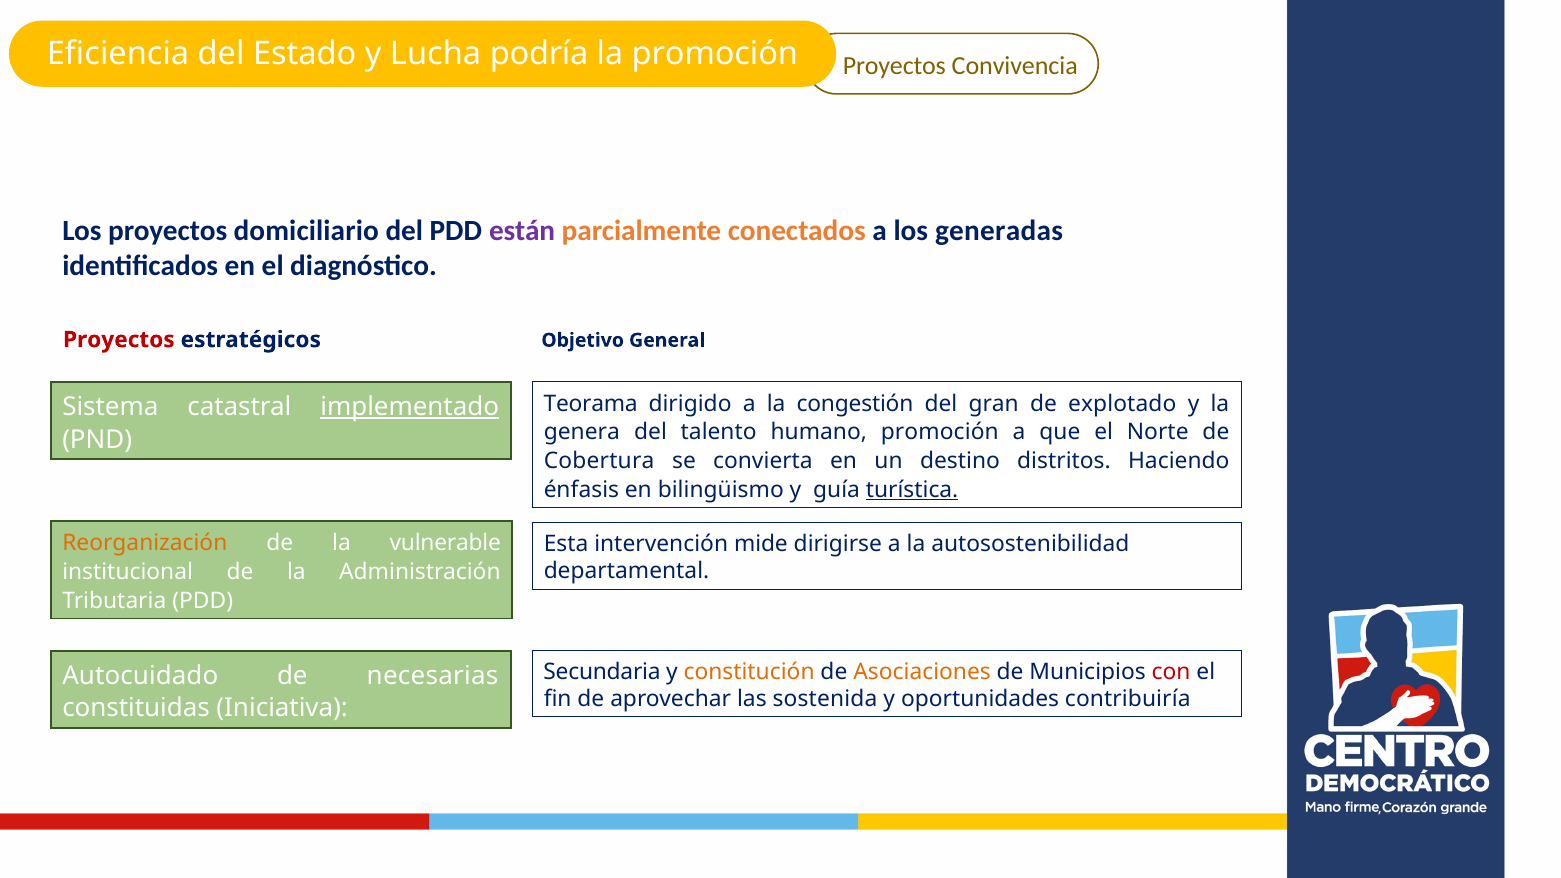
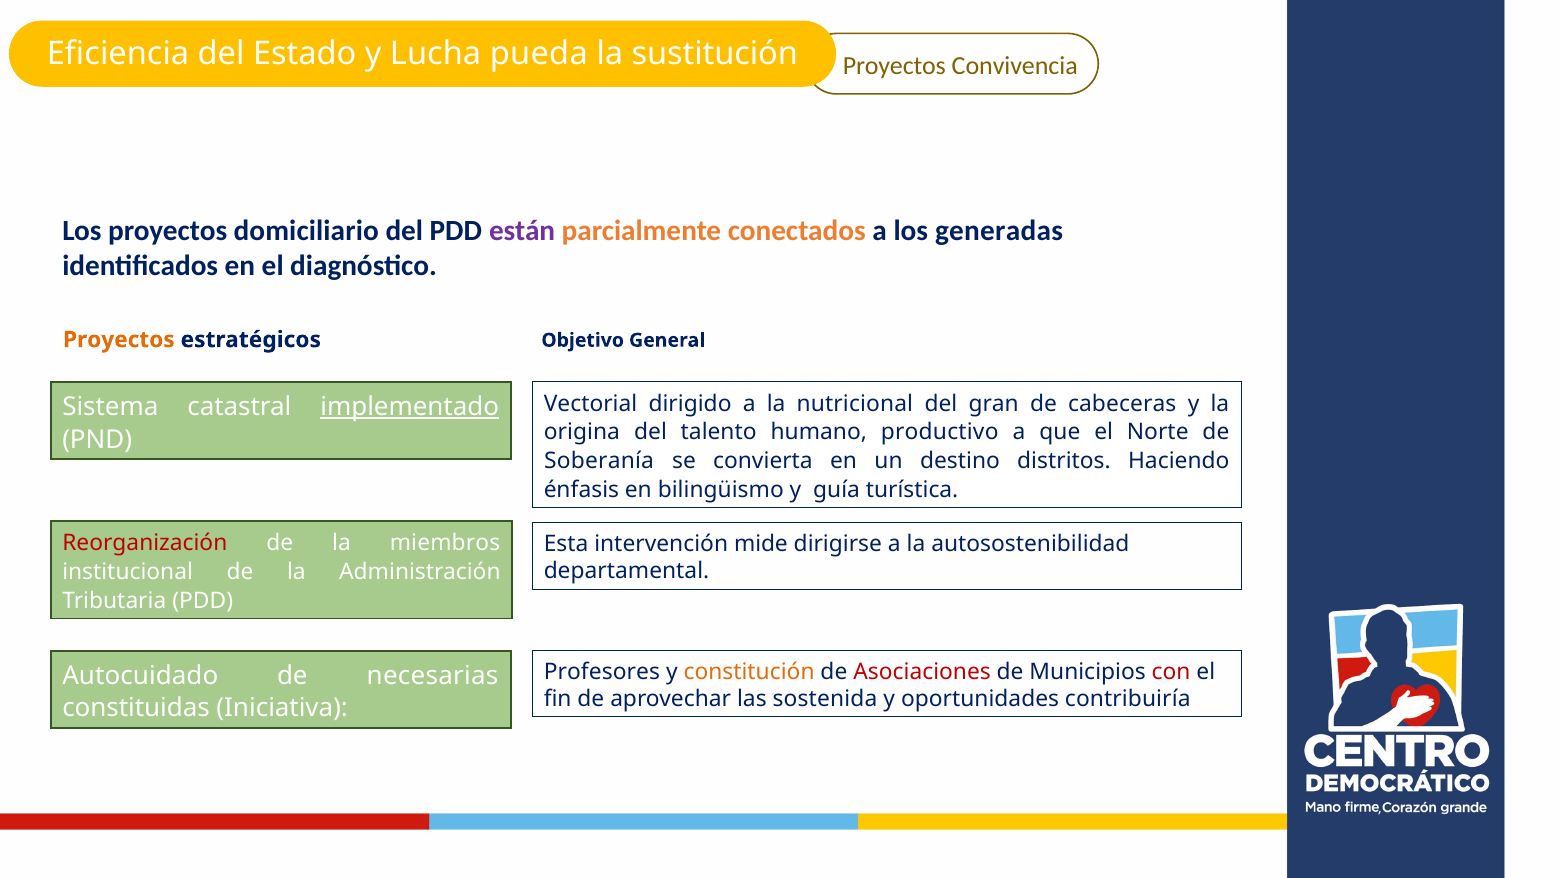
podría: podría -> pueda (539, 53)
la promoción: promoción -> sustitución (715, 53)
Proyectos colour: red -> orange (119, 340)
Teorama: Teorama -> Vectorial (591, 404)
congestión: congestión -> nutricional (855, 404)
explotado: explotado -> cabeceras (1122, 404)
genera: genera -> origina (582, 432)
humano promoción: promoción -> productivo (940, 432)
Cobertura: Cobertura -> Soberanía (599, 461)
turística underline: present -> none (912, 490)
Reorganización colour: orange -> red (145, 543)
vulnerable: vulnerable -> miembros (445, 543)
Secundaria: Secundaria -> Profesores (602, 672)
Asociaciones colour: orange -> red (922, 672)
